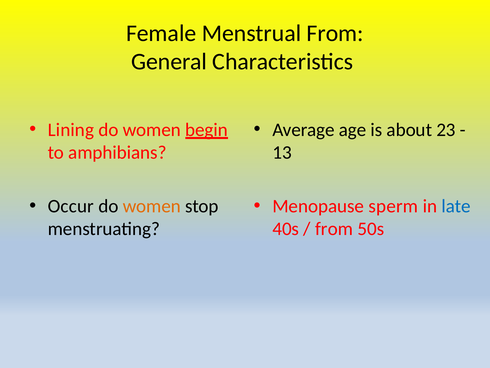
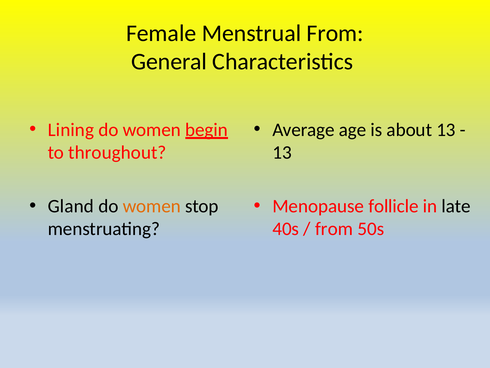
about 23: 23 -> 13 (446, 130)
amphibians: amphibians -> throughout (117, 152)
Occur: Occur -> Gland (71, 206)
sperm: sperm -> follicle (393, 206)
late colour: blue -> black (456, 206)
